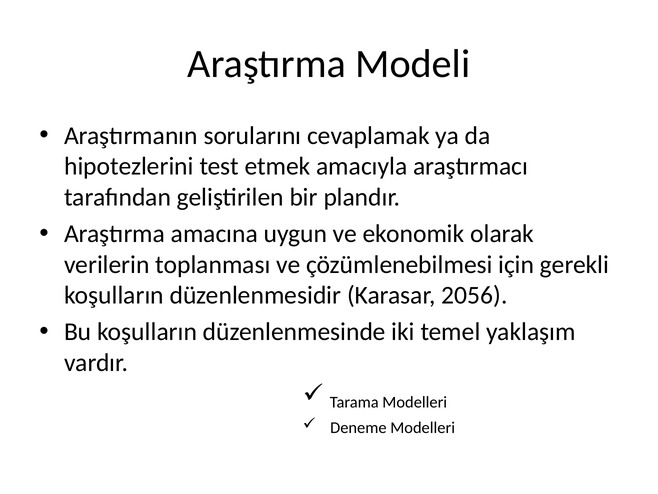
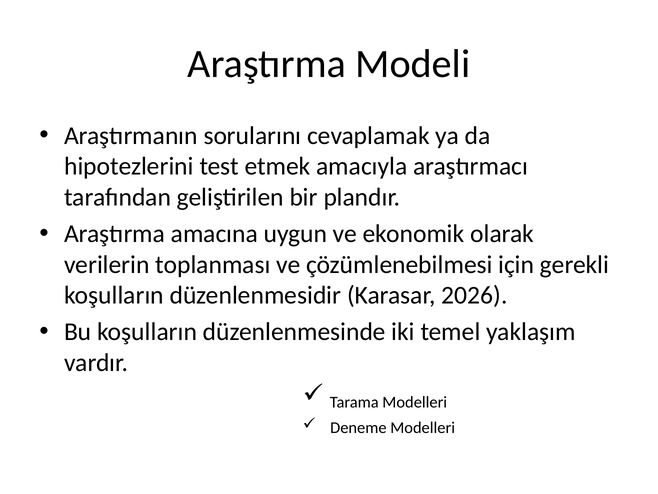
2056: 2056 -> 2026 (474, 295)
